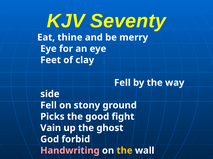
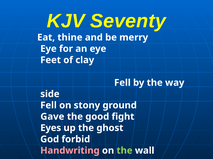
Picks: Picks -> Gave (52, 117)
Vain: Vain -> Eyes (51, 128)
the colour: yellow -> light green (125, 151)
